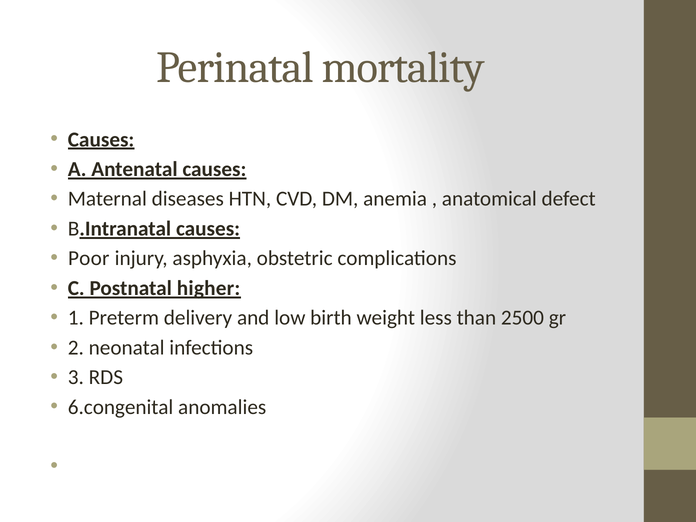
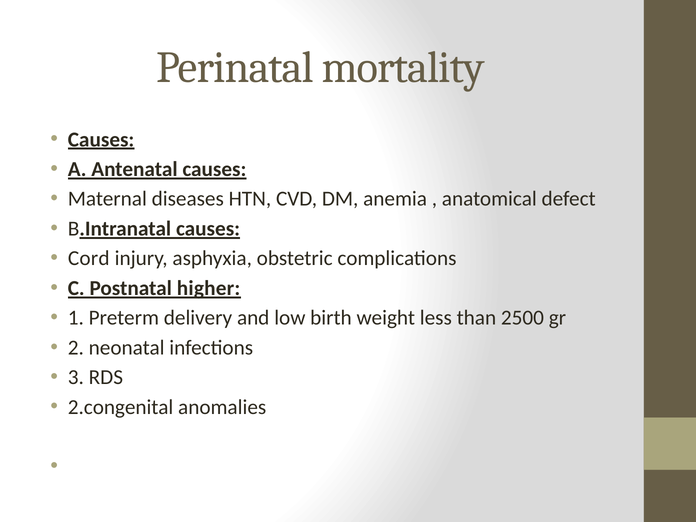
Poor: Poor -> Cord (89, 258)
6.congenital: 6.congenital -> 2.congenital (121, 407)
